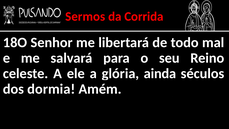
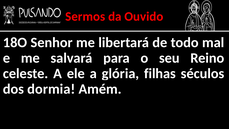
Corrida: Corrida -> Ouvido (144, 16)
ainda: ainda -> filhas (160, 73)
